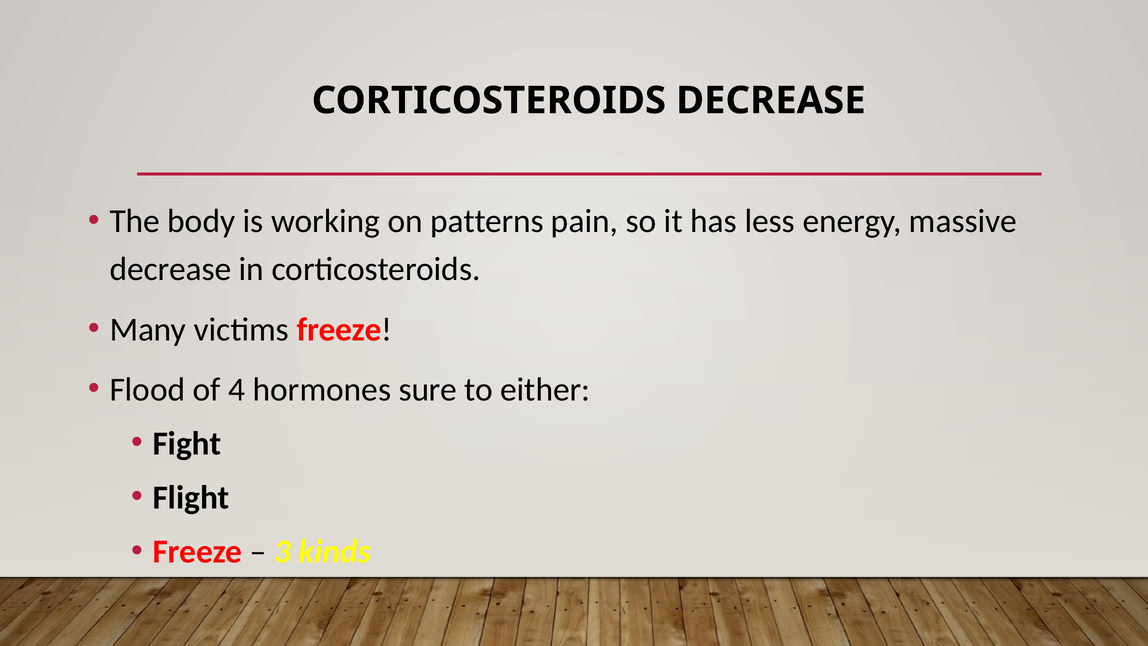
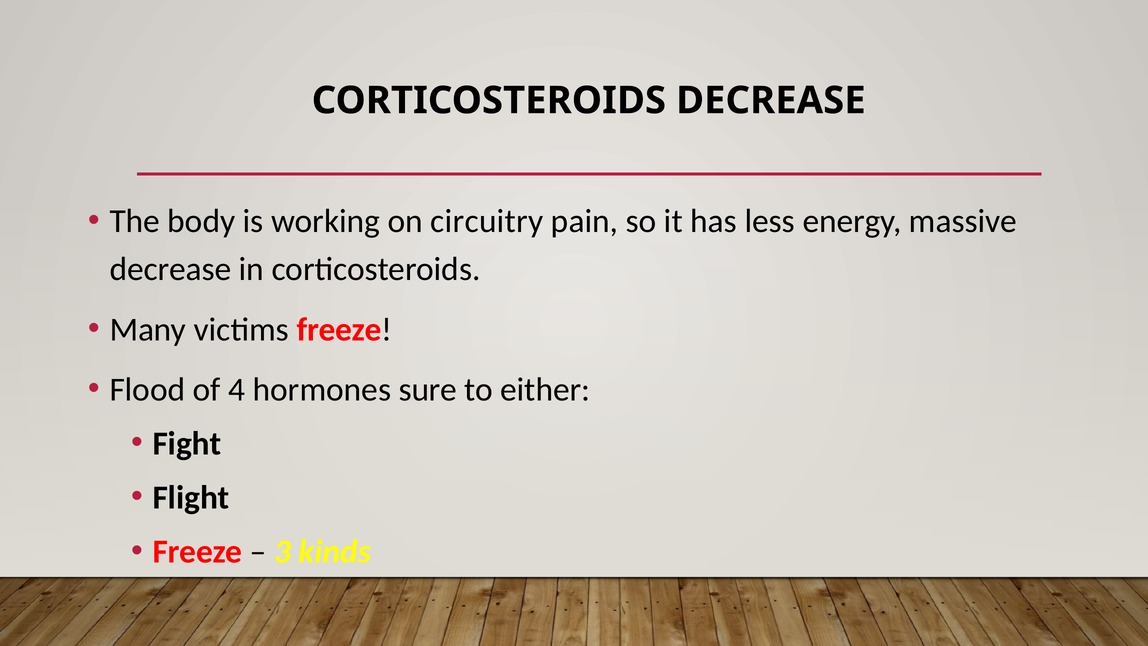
patterns: patterns -> circuitry (487, 221)
